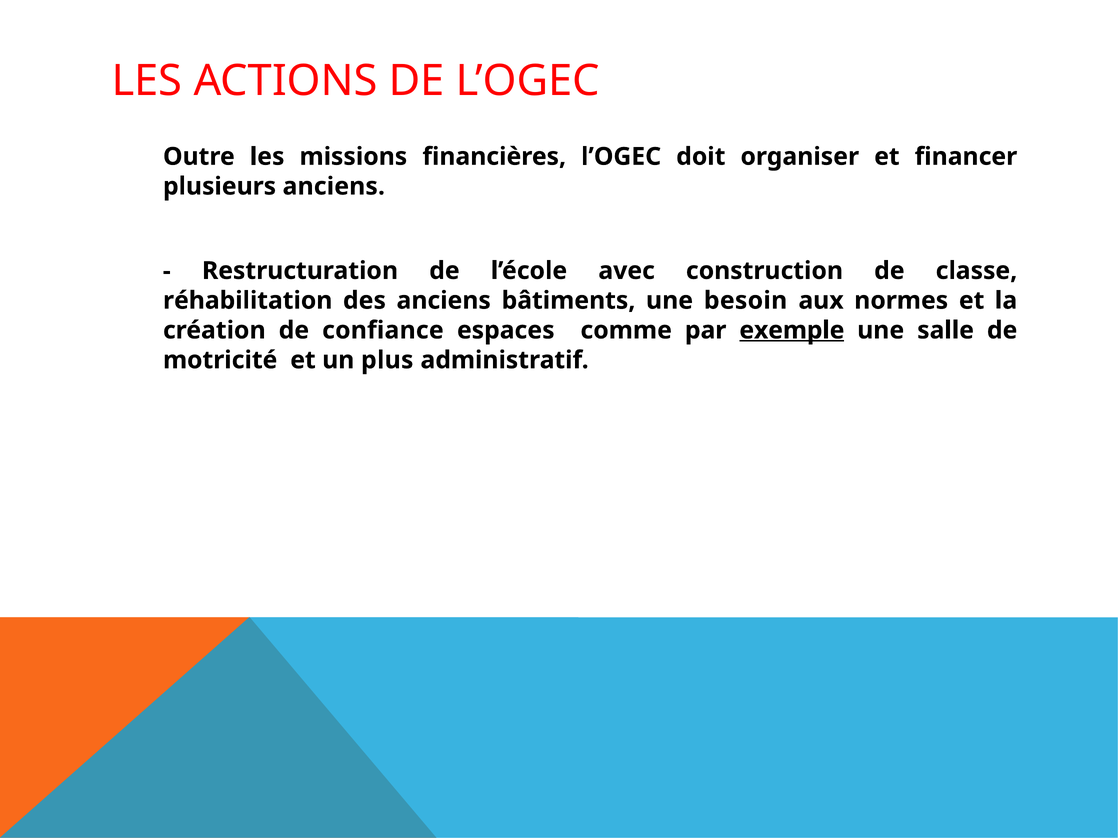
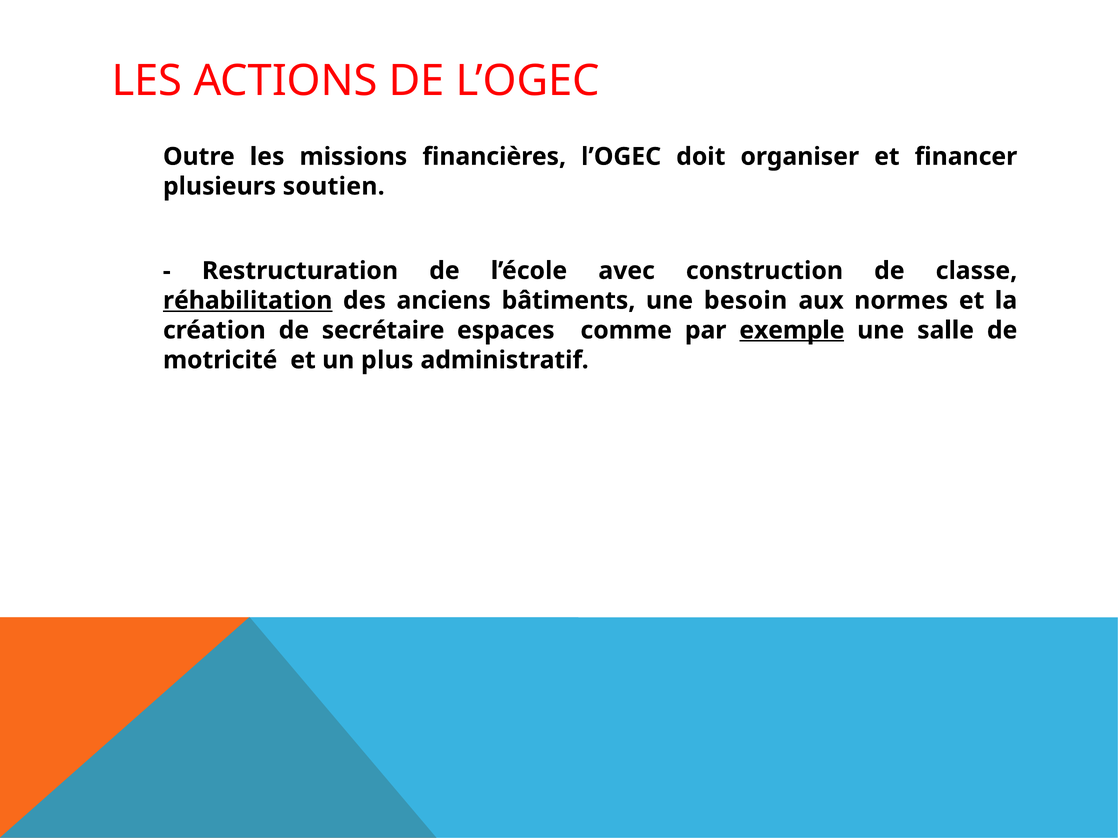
plusieurs anciens: anciens -> soutien (334, 186)
réhabilitation underline: none -> present (248, 301)
confiance: confiance -> secrétaire (383, 331)
